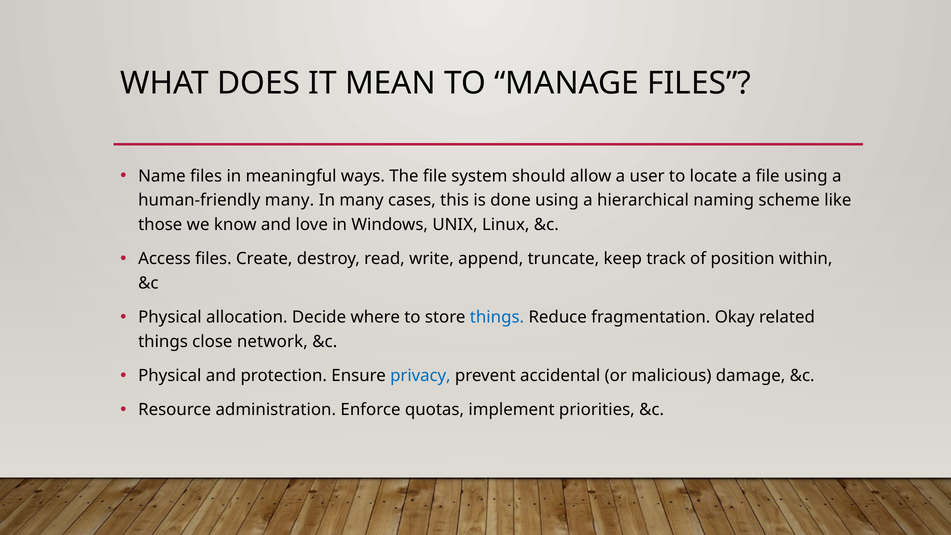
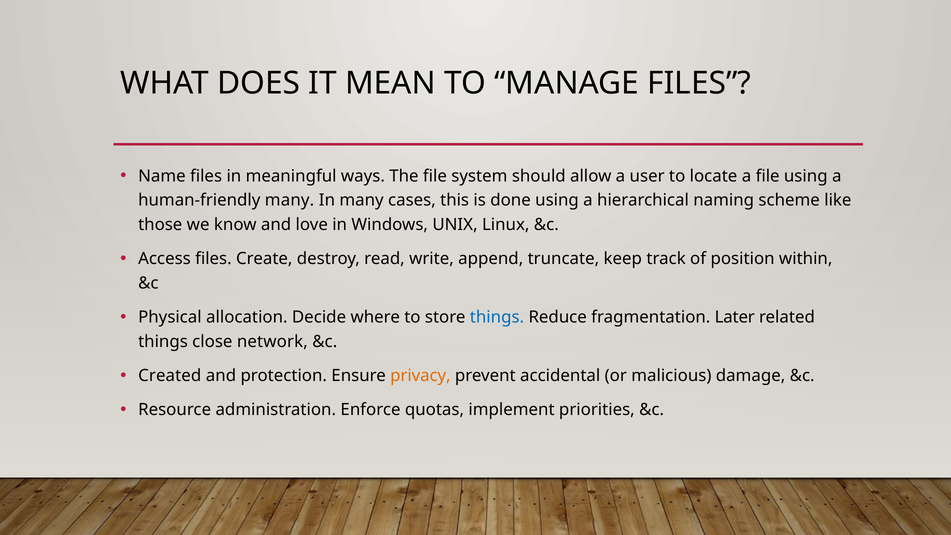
Okay: Okay -> Later (735, 317)
Physical: Physical -> Created (170, 376)
privacy colour: blue -> orange (420, 376)
